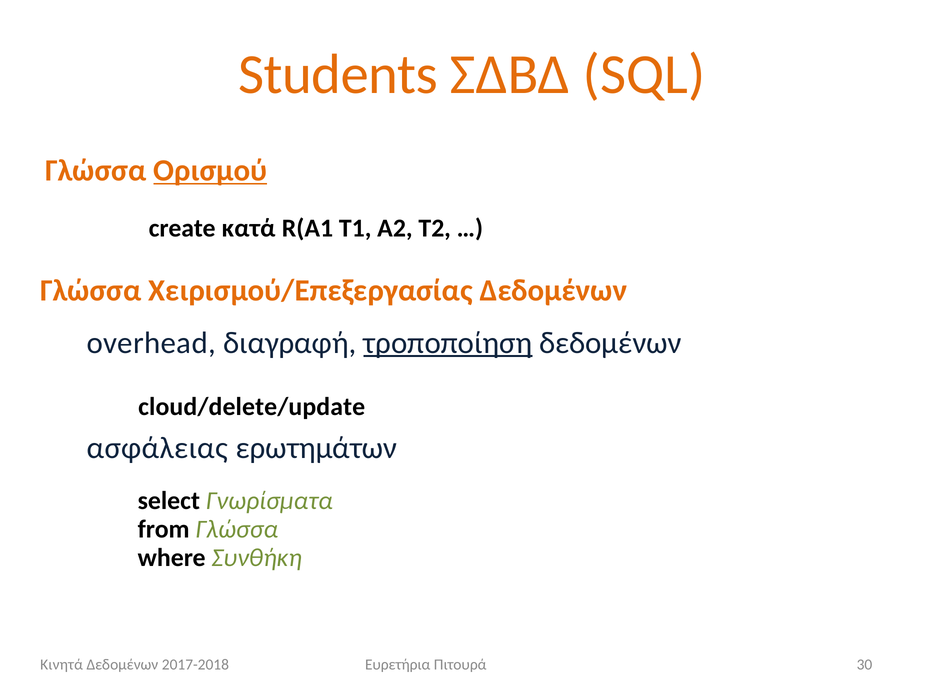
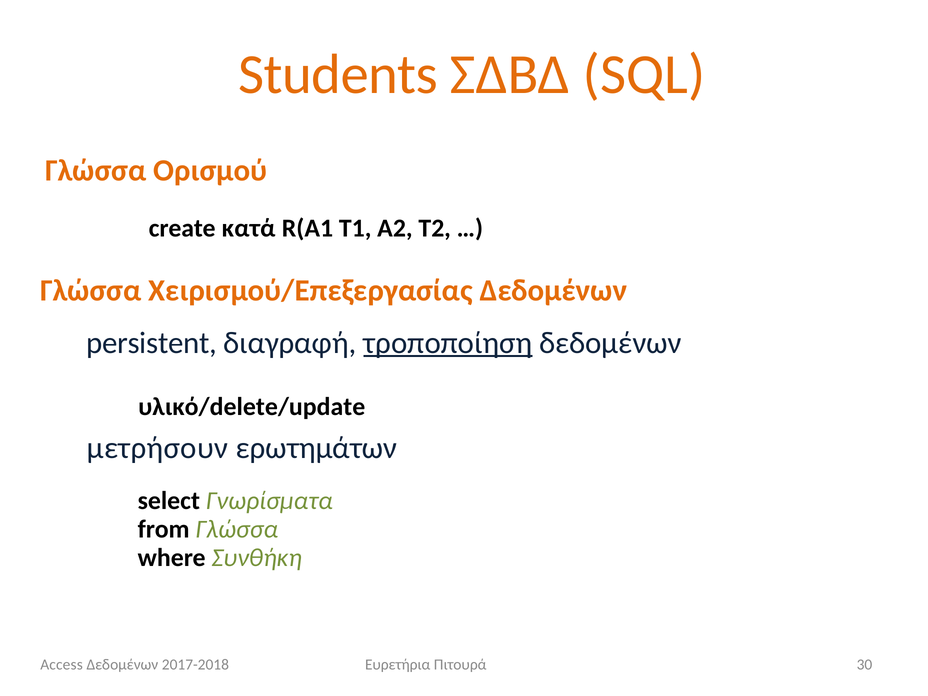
Ορισμού underline: present -> none (210, 170)
overhead: overhead -> persistent (151, 343)
cloud/delete/update: cloud/delete/update -> υλικό/delete/update (252, 407)
ασφάλειας: ασφάλειας -> μετρήσουν (157, 448)
Κινητά: Κινητά -> Access (62, 665)
